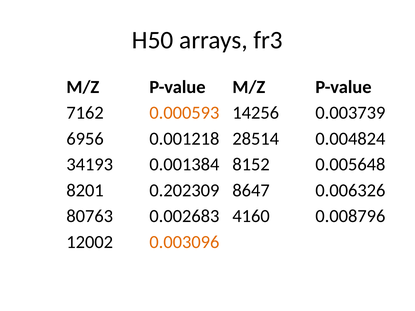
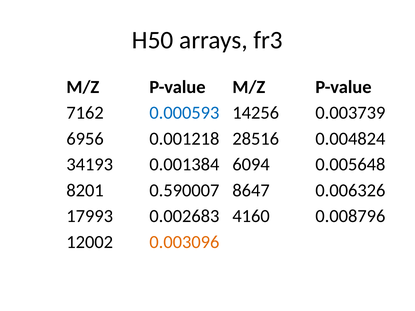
0.000593 colour: orange -> blue (184, 113)
28514: 28514 -> 28516 (256, 139)
8152: 8152 -> 6094 (251, 165)
0.202309: 0.202309 -> 0.590007 (184, 190)
80763: 80763 -> 17993 (90, 216)
